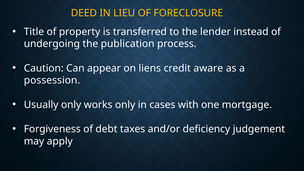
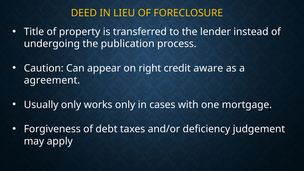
liens: liens -> right (150, 68)
possession: possession -> agreement (52, 80)
